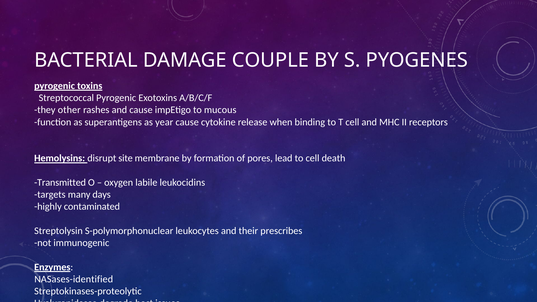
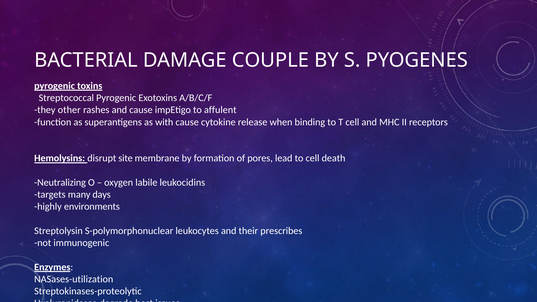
mucous: mucous -> affulent (220, 110)
year: year -> with (164, 122)
Transmitted: Transmitted -> Neutralizing (60, 182)
contaminated: contaminated -> environments (92, 207)
NASases-identified: NASases-identified -> NASases-utilization (74, 279)
